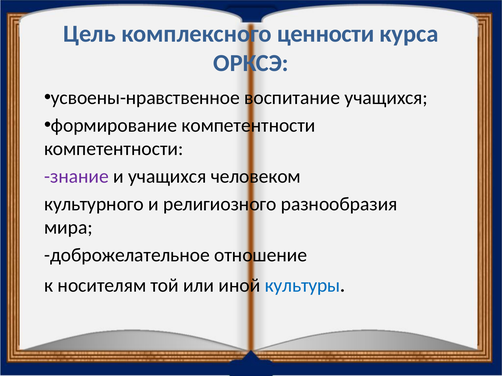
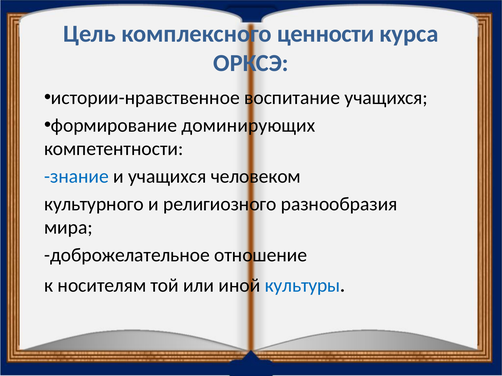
усвоены-нравственное: усвоены-нравственное -> истории-нравственное (145, 98)
формирование компетентности: компетентности -> доминирующих (248, 126)
знание colour: purple -> blue (76, 177)
